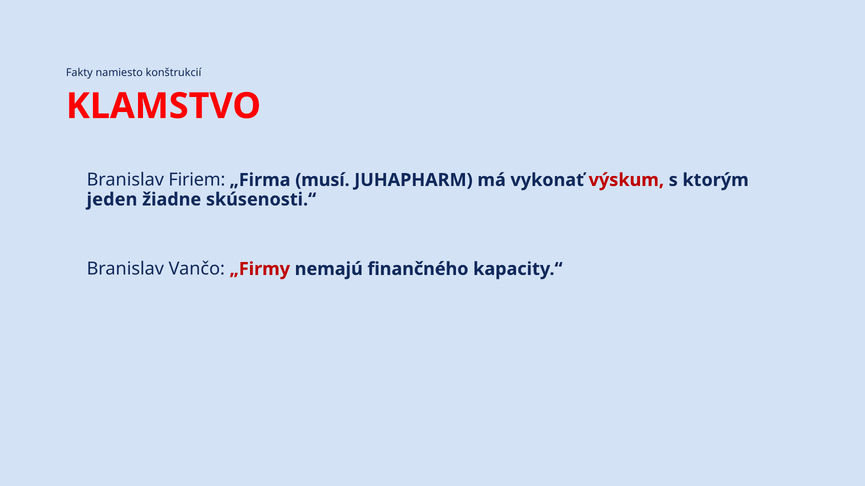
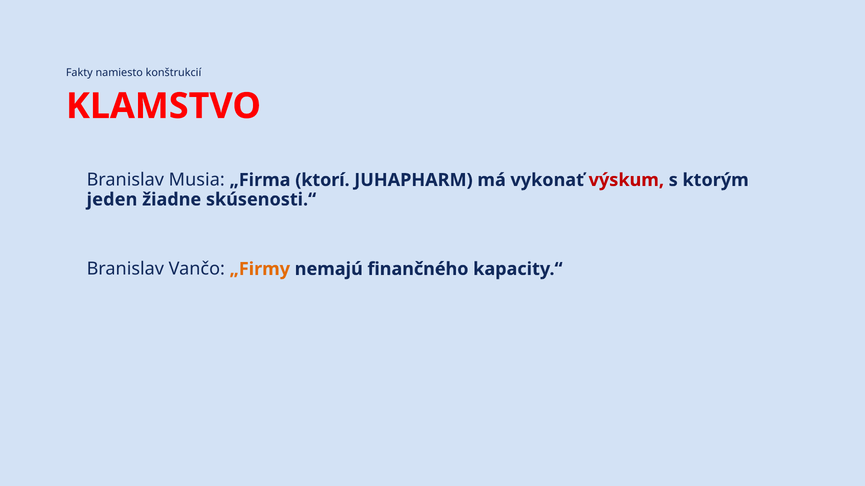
Firiem: Firiem -> Musia (197, 180)
musí: musí -> ktorí (322, 180)
„Firmy colour: red -> orange (260, 269)
